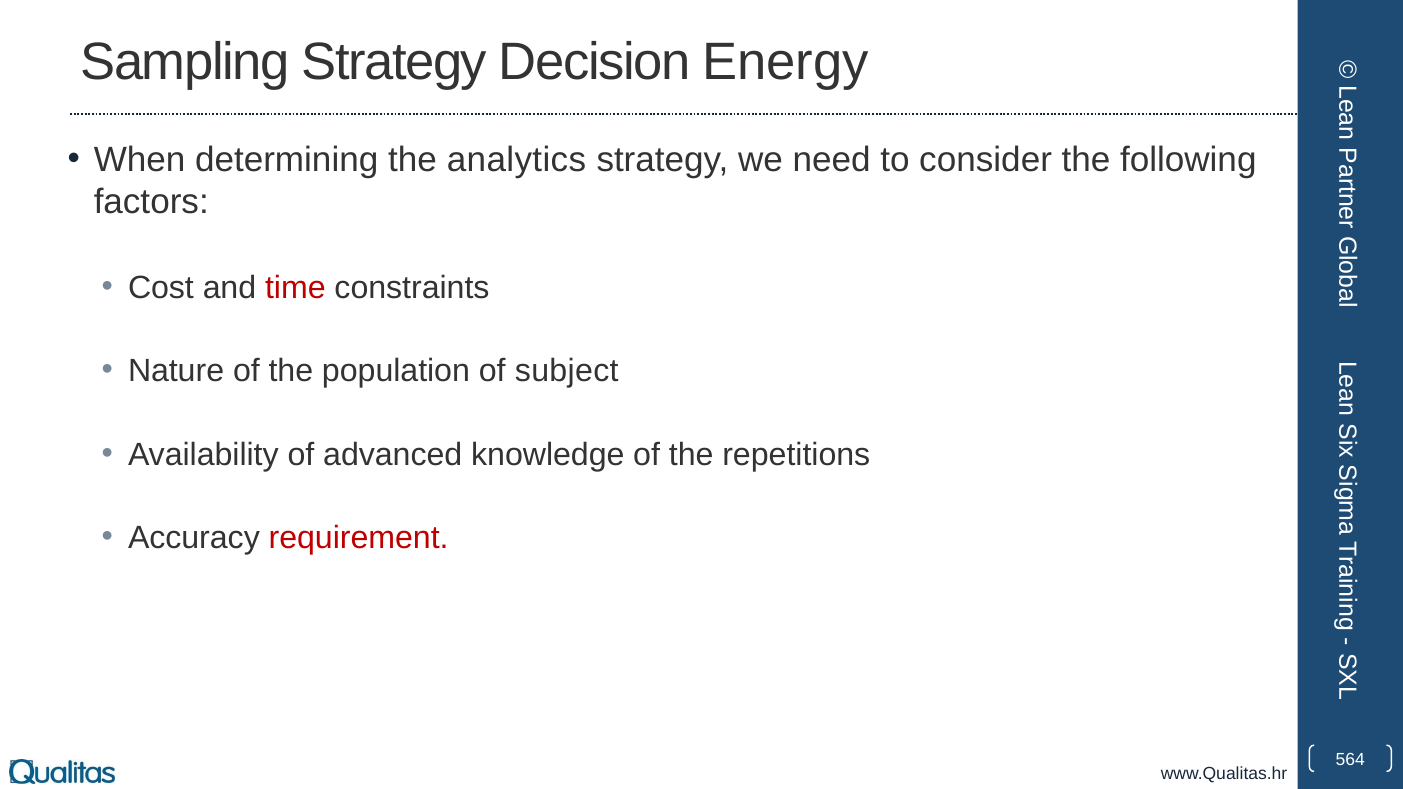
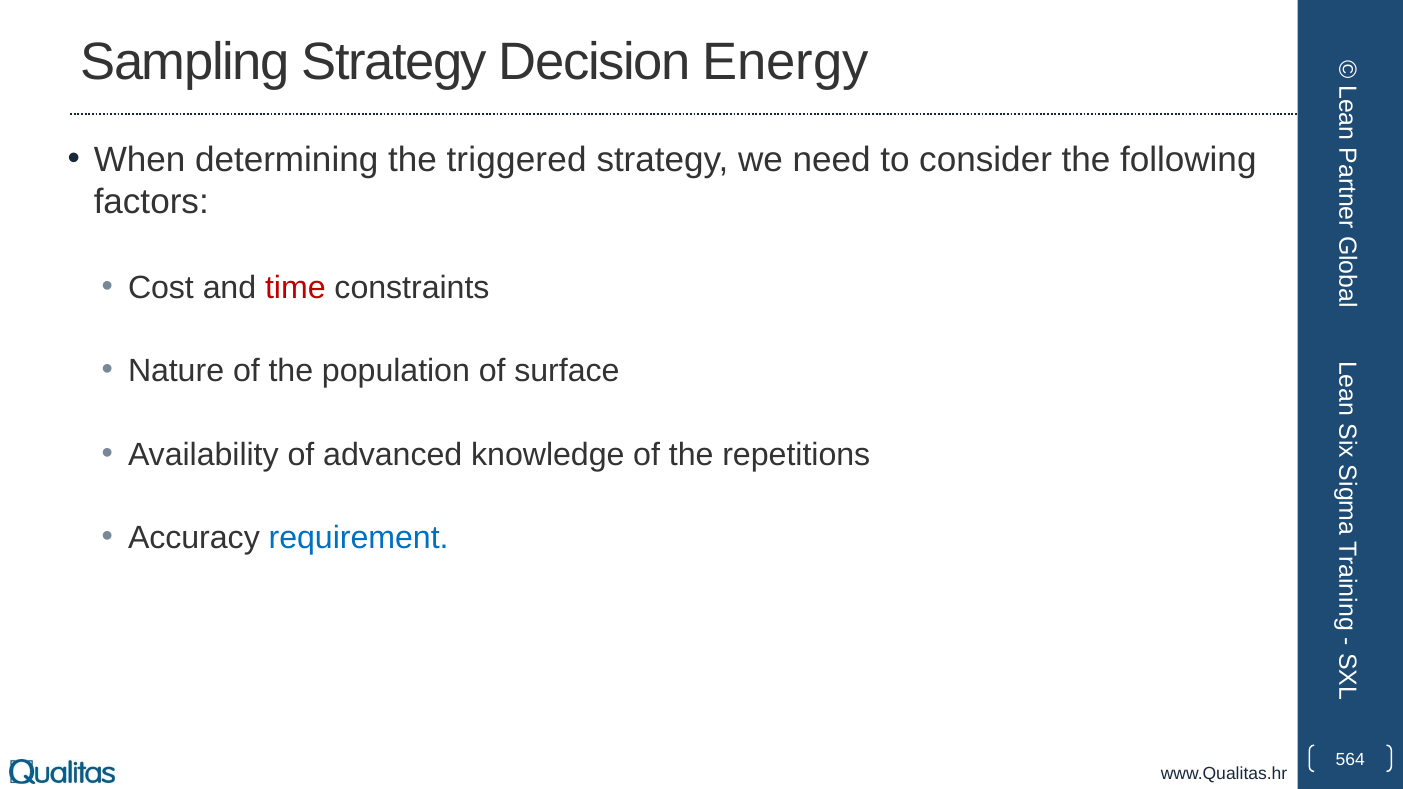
analytics: analytics -> triggered (517, 160)
subject: subject -> surface (567, 371)
requirement colour: red -> blue (359, 538)
